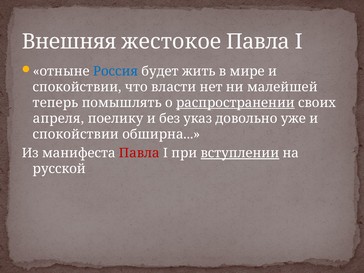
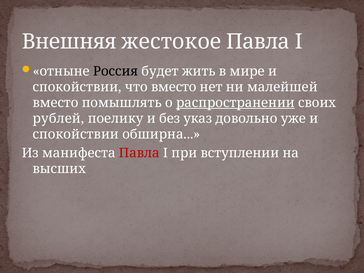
Россия colour: blue -> black (116, 71)
что власти: власти -> вместо (174, 87)
теперь: теперь -> вместо (56, 103)
апреля: апреля -> рублей (58, 119)
вступлении underline: present -> none (240, 153)
русской: русской -> высших (59, 169)
